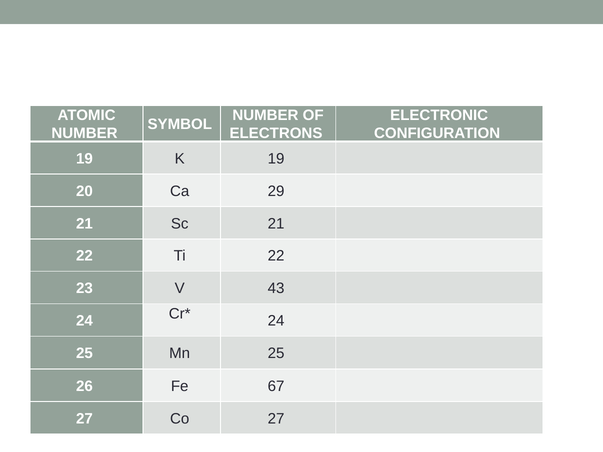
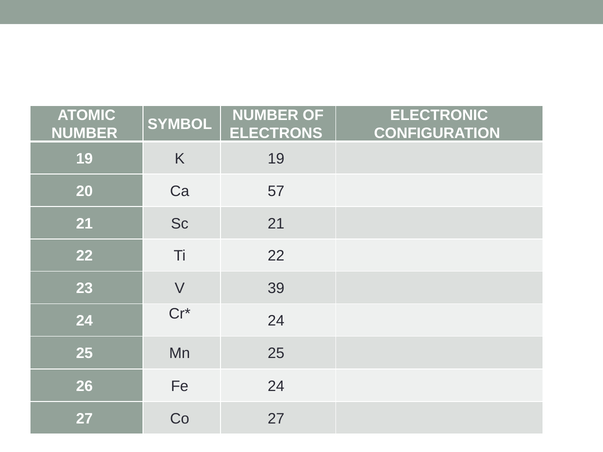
29: 29 -> 57 (276, 191)
43: 43 -> 39 (276, 289)
Fe 67: 67 -> 24 (276, 386)
